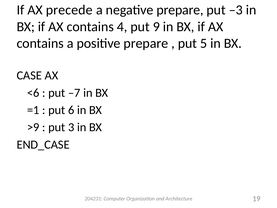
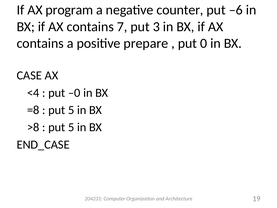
precede: precede -> program (69, 10)
negative prepare: prepare -> counter (180, 10)
–3: –3 -> –6 (236, 10)
4: 4 -> 7 (122, 27)
9: 9 -> 3 (156, 27)
5: 5 -> 0 (204, 43)
<6: <6 -> <4 (33, 93)
–7: –7 -> –0 (74, 93)
=1: =1 -> =8 (33, 110)
6: 6 -> 5 (71, 110)
>9: >9 -> >8 (33, 127)
3: 3 -> 5 (71, 127)
